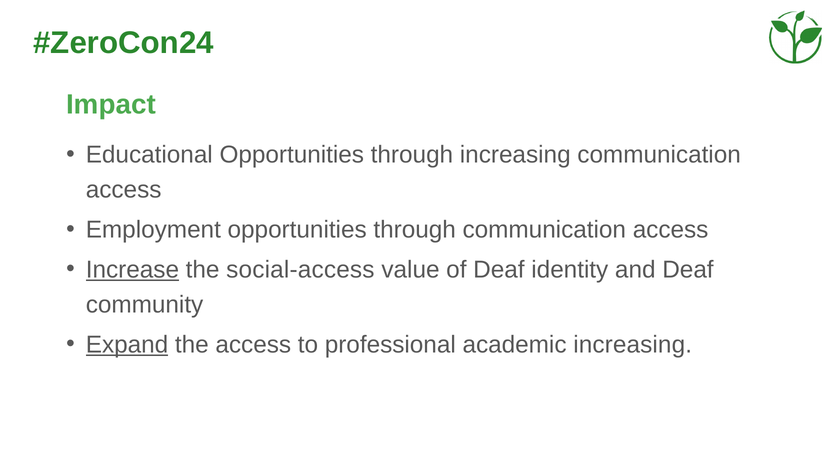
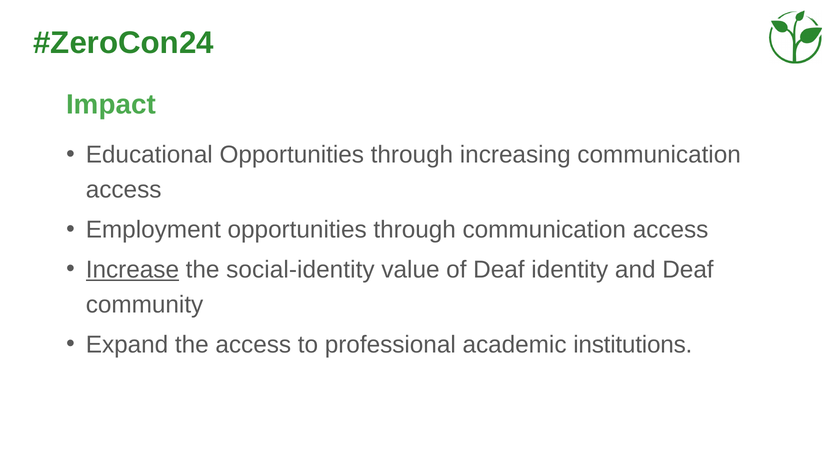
social-access: social-access -> social-identity (300, 270)
Expand underline: present -> none (127, 344)
academic increasing: increasing -> institutions (633, 344)
